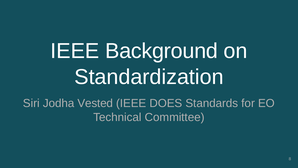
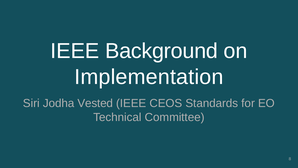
Standardization: Standardization -> Implementation (149, 77)
DOES: DOES -> CEOS (166, 103)
